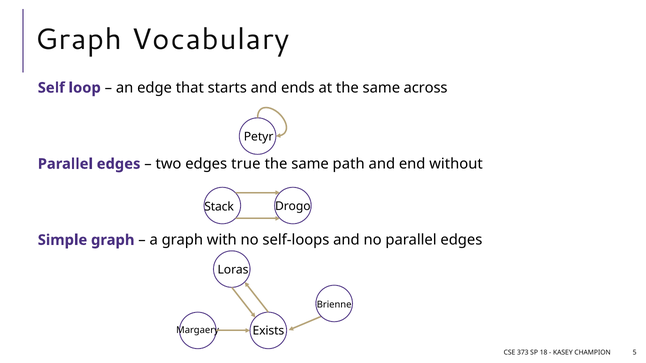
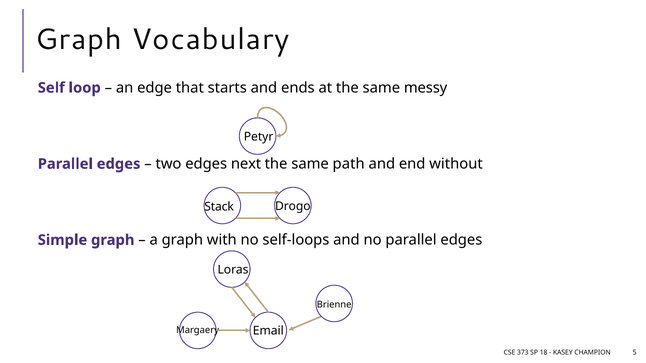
across: across -> messy (426, 88)
true: true -> next (246, 164)
Exists: Exists -> Email (268, 331)
